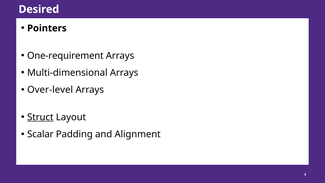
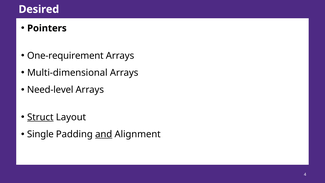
Over-level: Over-level -> Need-level (50, 90)
Scalar: Scalar -> Single (40, 134)
and underline: none -> present (104, 134)
